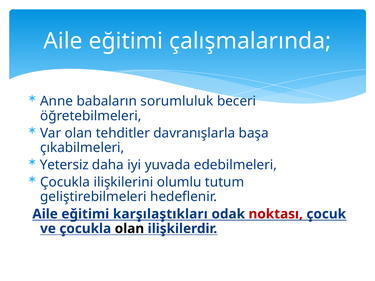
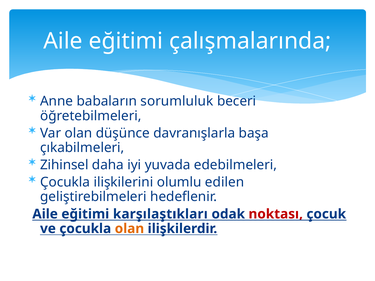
tehditler: tehditler -> düşünce (123, 133)
Yetersiz: Yetersiz -> Zihinsel (64, 165)
tutum: tutum -> edilen (225, 182)
olan colour: black -> orange (129, 229)
